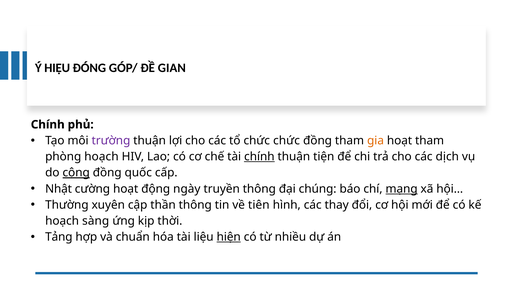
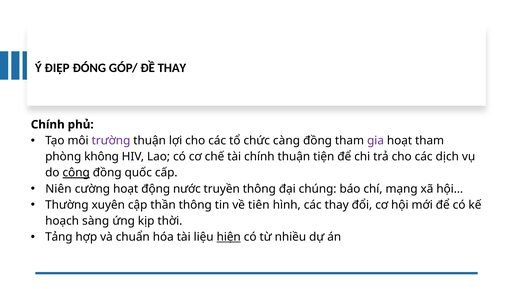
HIỆU: HIỆU -> ĐIỆP (57, 68)
ĐỀ GIAN: GIAN -> THAY (172, 68)
chức chức: chức -> càng (287, 140)
gia colour: orange -> purple (376, 140)
phòng hoạch: hoạch -> không (102, 156)
chính underline: present -> none (259, 156)
Nhật: Nhật -> Niên (58, 189)
ngày: ngày -> nước (187, 189)
mạng underline: present -> none (402, 189)
